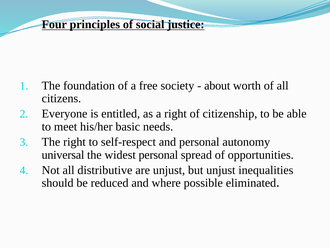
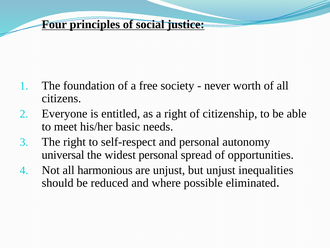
about: about -> never (217, 85)
distributive: distributive -> harmonious (105, 170)
